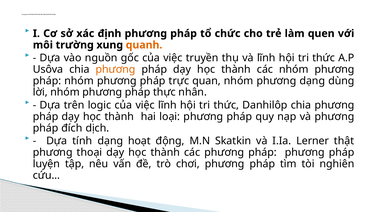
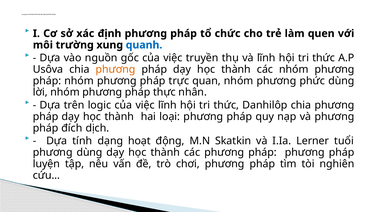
quanh colour: orange -> blue (144, 45)
phương dạng: dạng -> phức (312, 81)
thật: thật -> tuổi (344, 141)
phương thoại: thoại -> dùng (90, 152)
